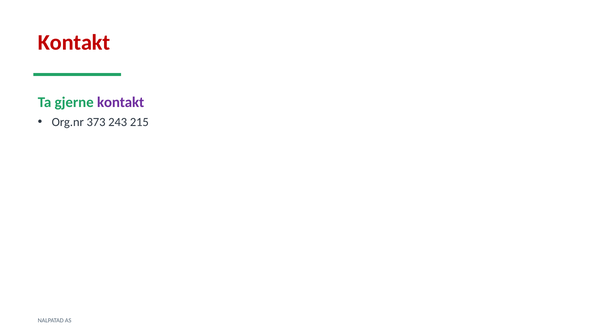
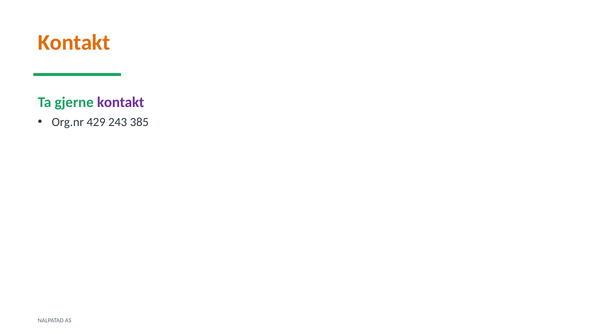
Kontakt colour: red -> orange (74, 42)
373: 373 -> 429 (96, 122)
215: 215 -> 385 (139, 122)
